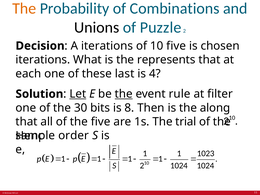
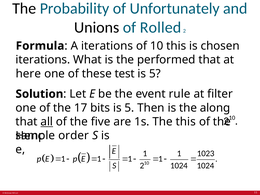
The colour: orange -> black (24, 8)
Combinations: Combinations -> Unfortunately (175, 8)
Puzzle: Puzzle -> Rolled (161, 28)
Decision: Decision -> Formula (40, 46)
10 five: five -> this (176, 46)
represents: represents -> performed (166, 60)
each: each -> here (28, 74)
last: last -> test (125, 74)
4: 4 -> 5 (155, 74)
Let underline: present -> none (78, 94)
the underline: present -> none (124, 94)
30: 30 -> 17 (81, 108)
bits is 8: 8 -> 5 (129, 108)
all underline: none -> present (47, 122)
The trial: trial -> this (186, 122)
